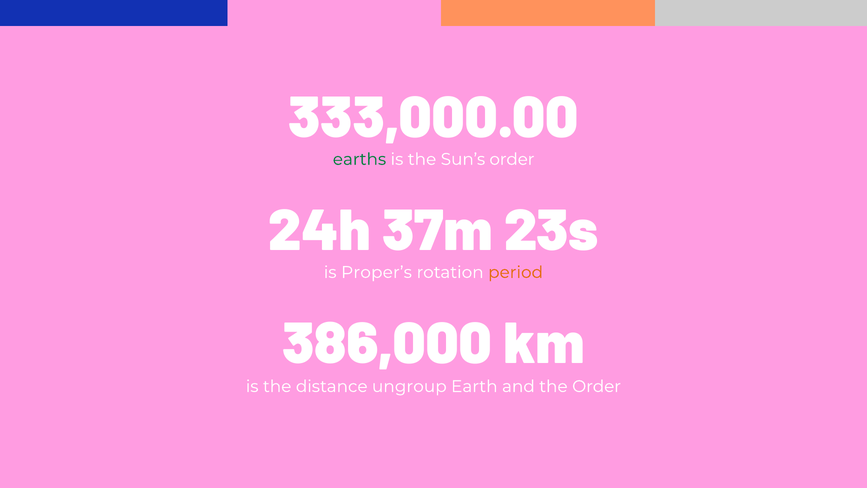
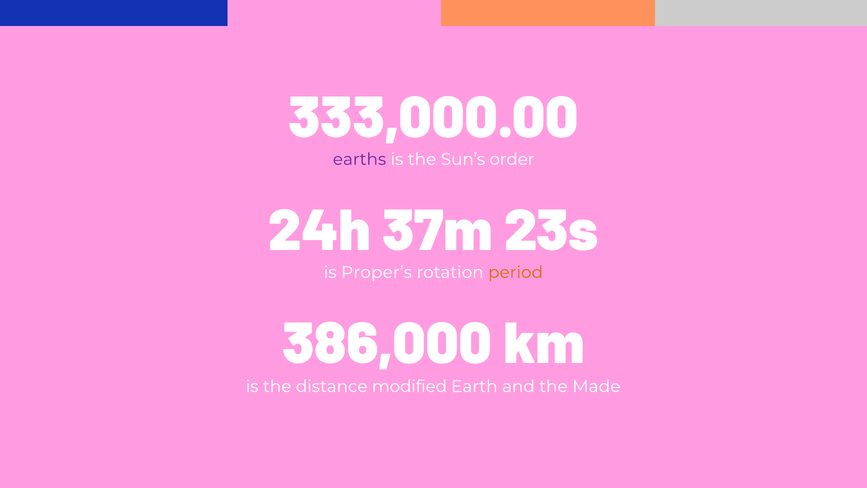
earths colour: green -> purple (359, 159)
ungroup: ungroup -> modified (409, 386)
the Order: Order -> Made (596, 386)
